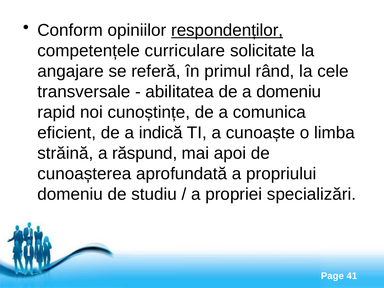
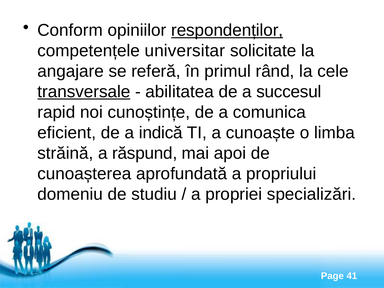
curriculare: curriculare -> universitar (185, 51)
transversale underline: none -> present (84, 92)
a domeniu: domeniu -> succesul (289, 92)
